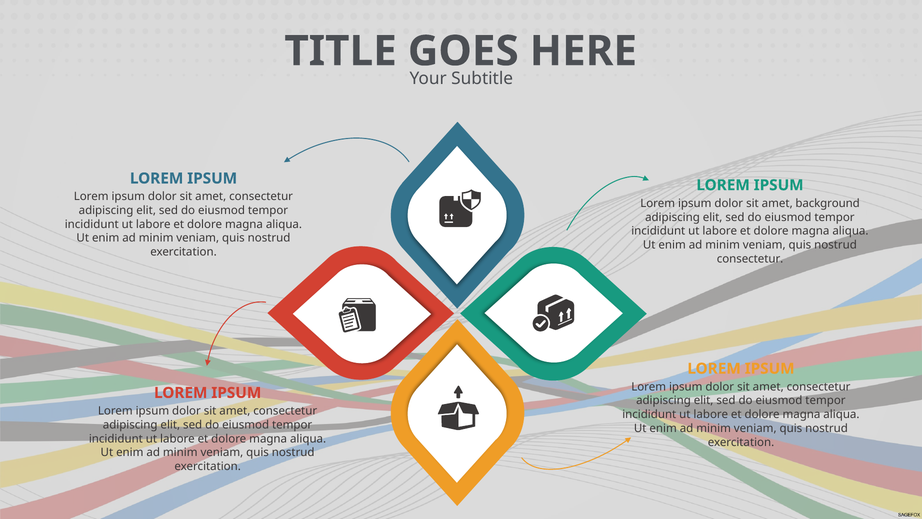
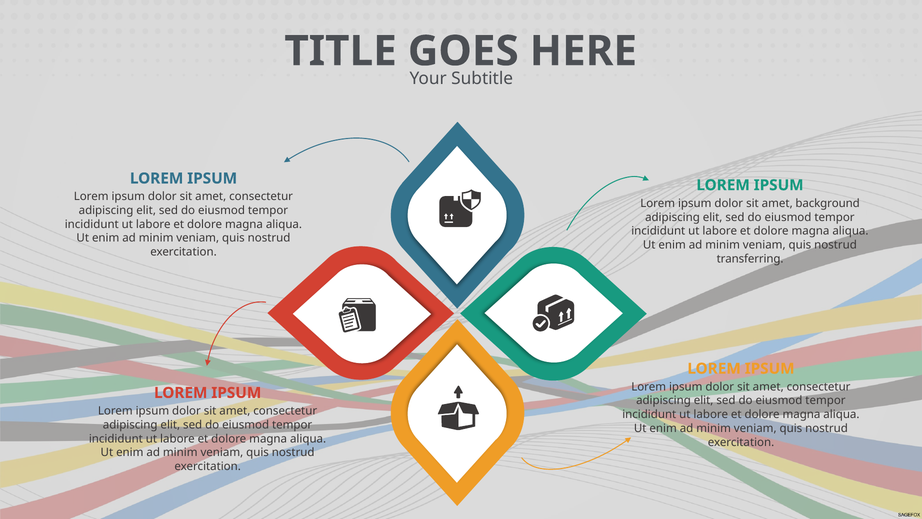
consectetur: consectetur -> transferring (750, 259)
